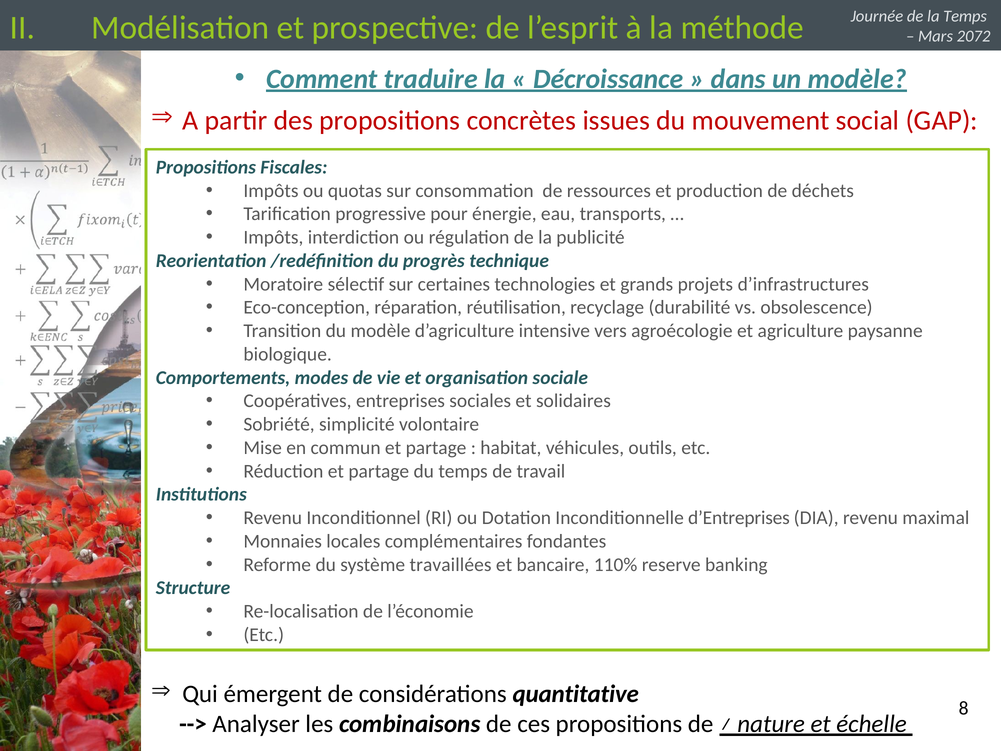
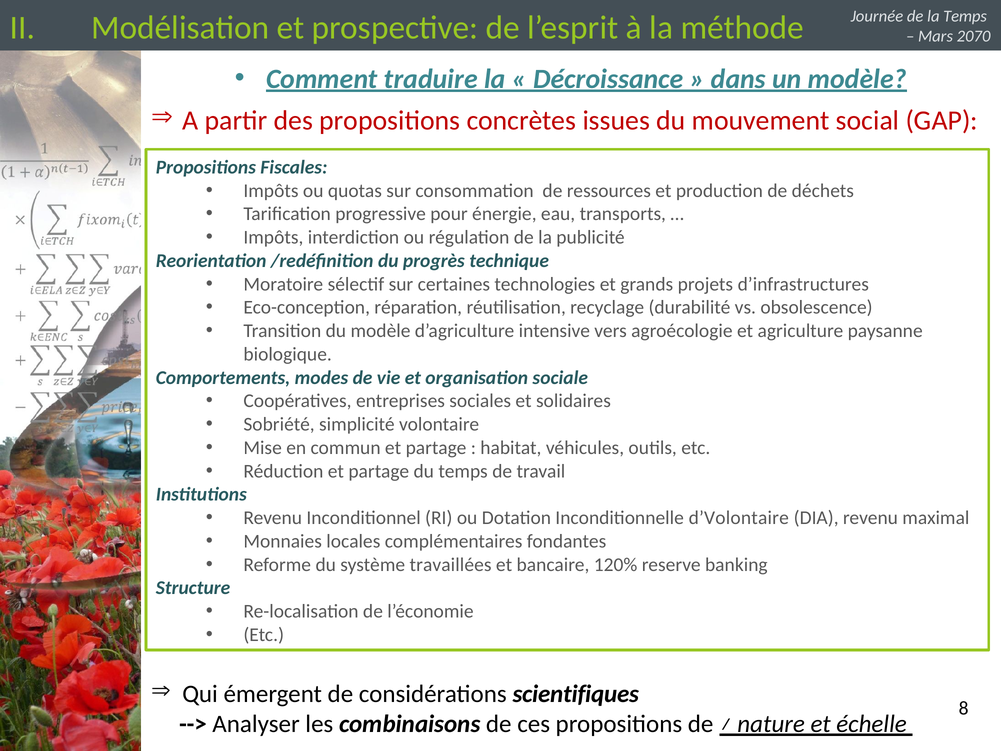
2072: 2072 -> 2070 (974, 36)
d’Entreprises: d’Entreprises -> d’Volontaire (739, 518)
110%: 110% -> 120% (616, 564)
quantitative: quantitative -> scientifiques (576, 694)
